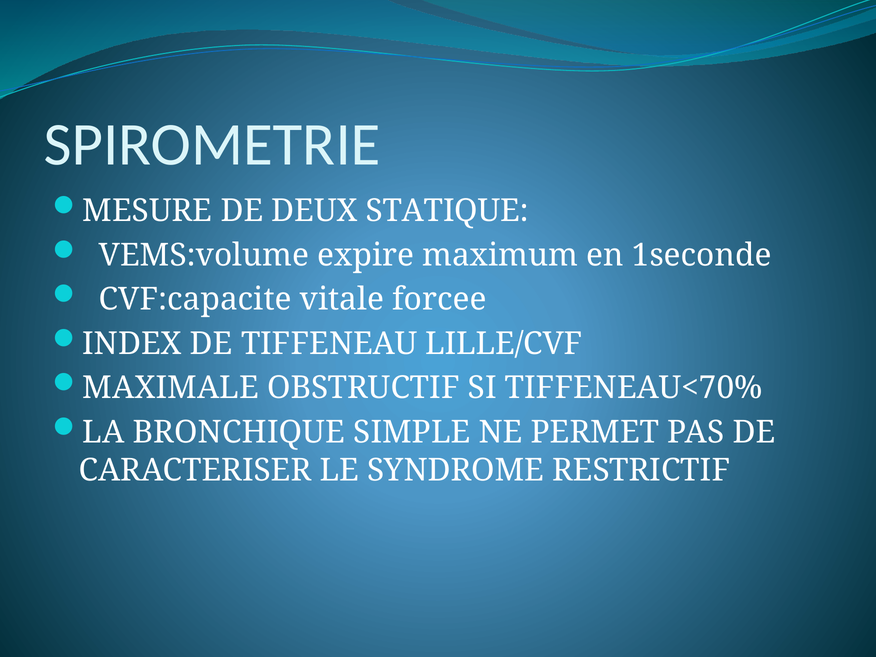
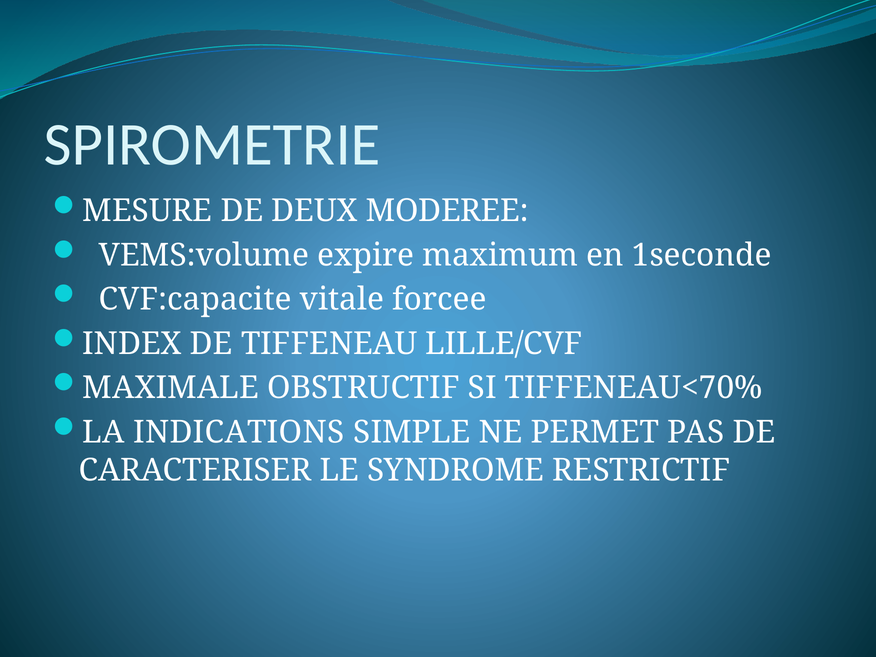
STATIQUE: STATIQUE -> MODEREE (447, 211)
BRONCHIQUE: BRONCHIQUE -> INDICATIONS (239, 432)
